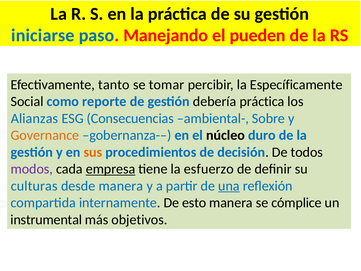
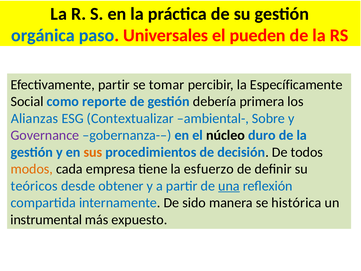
iniciarse: iniciarse -> orgánica (43, 35)
Manejando: Manejando -> Universales (166, 35)
Efectivamente tanto: tanto -> partir (114, 85)
debería práctica: práctica -> primera (262, 101)
Consecuencias: Consecuencias -> Contextualizar (130, 118)
Governance colour: orange -> purple (45, 135)
modos colour: purple -> orange (32, 169)
empresa underline: present -> none (111, 169)
culturas: culturas -> teóricos (34, 186)
desde manera: manera -> obtener (121, 186)
esto: esto -> sido (194, 203)
cómplice: cómplice -> histórica (296, 203)
objetivos: objetivos -> expuesto (139, 219)
